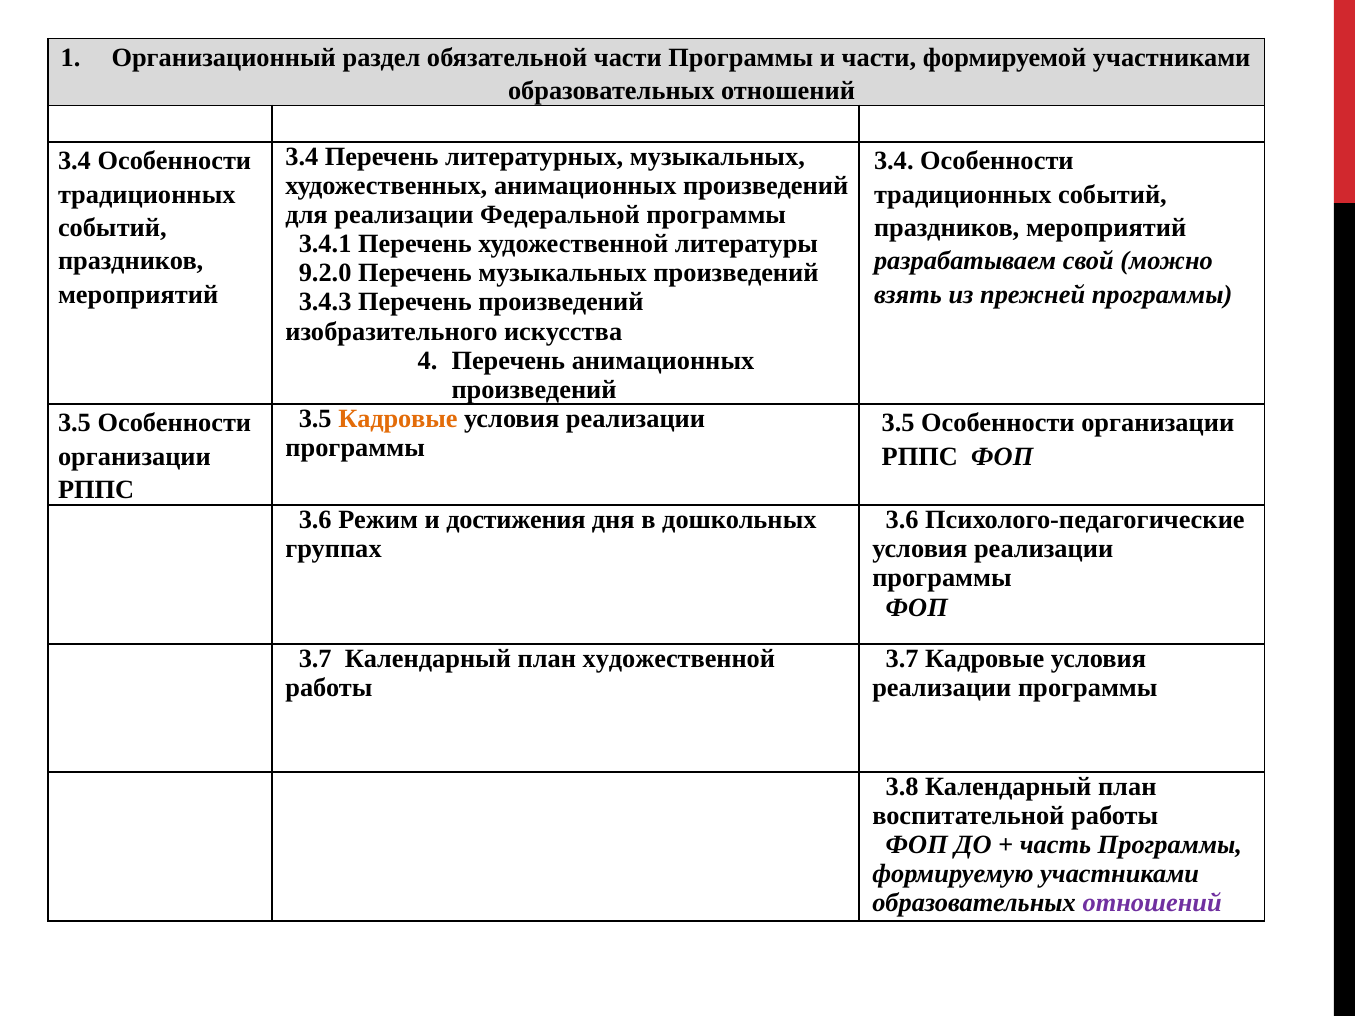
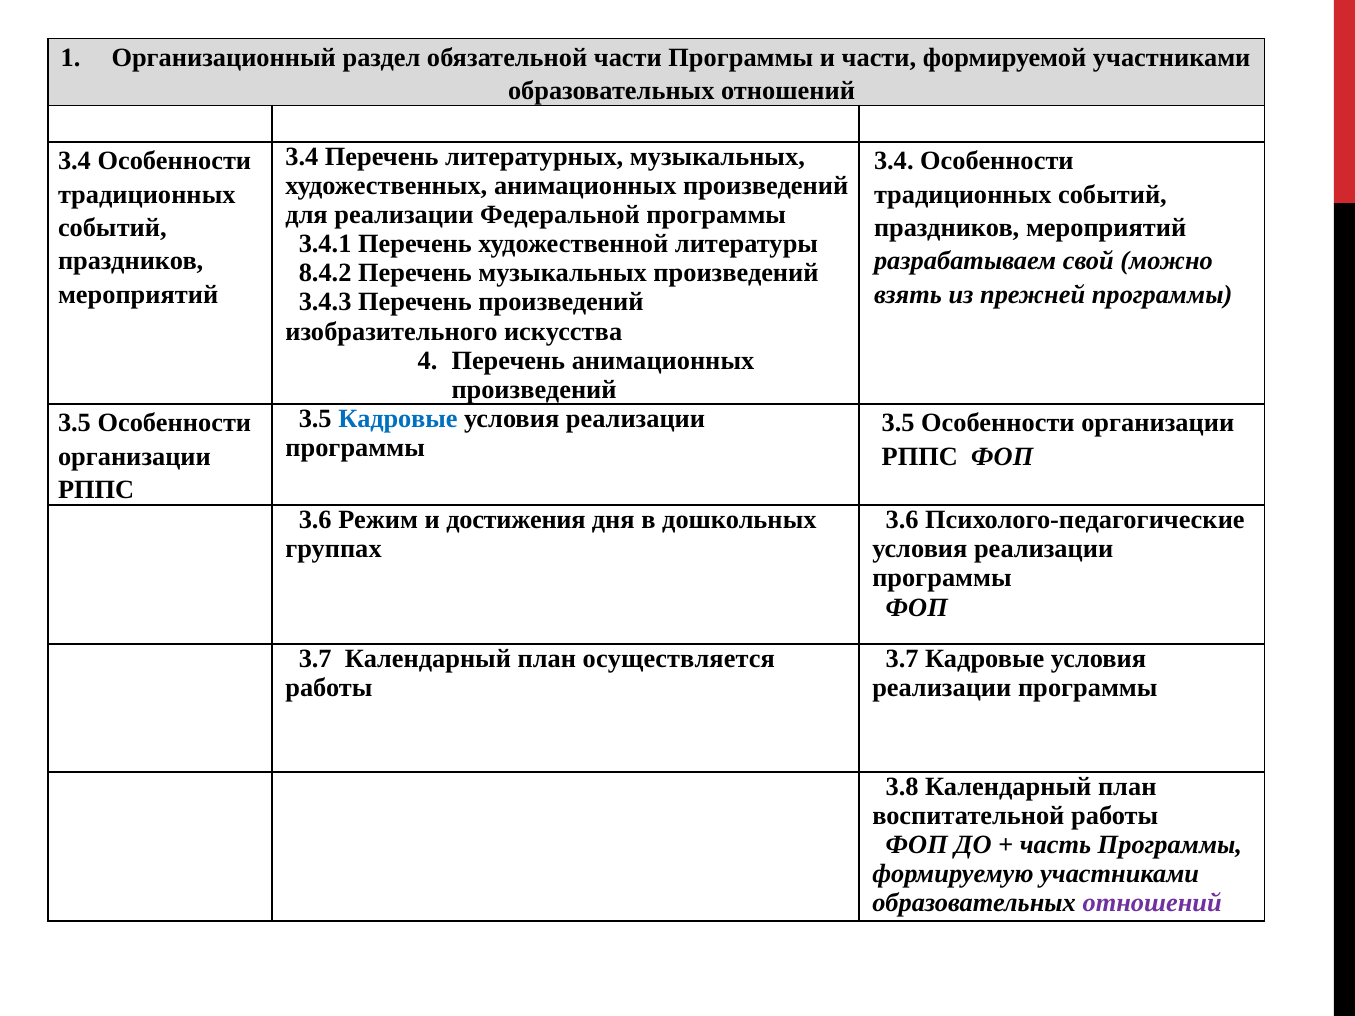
9.2.0: 9.2.0 -> 8.4.2 (325, 273)
Кадровые colour: orange -> blue (398, 419)
план художественной: художественной -> осуществляется (679, 659)
